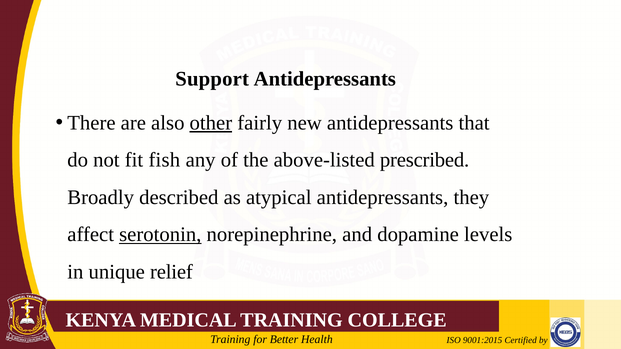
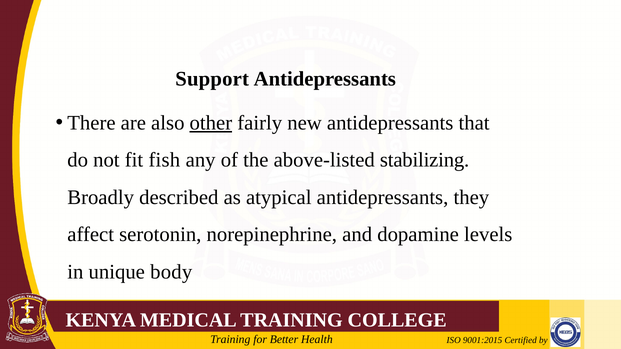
prescribed: prescribed -> stabilizing (425, 160)
serotonin underline: present -> none (160, 235)
relief: relief -> body (171, 272)
